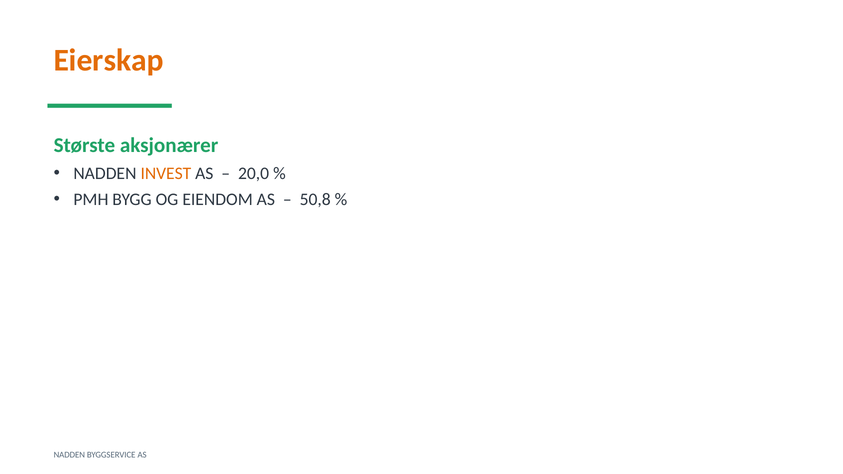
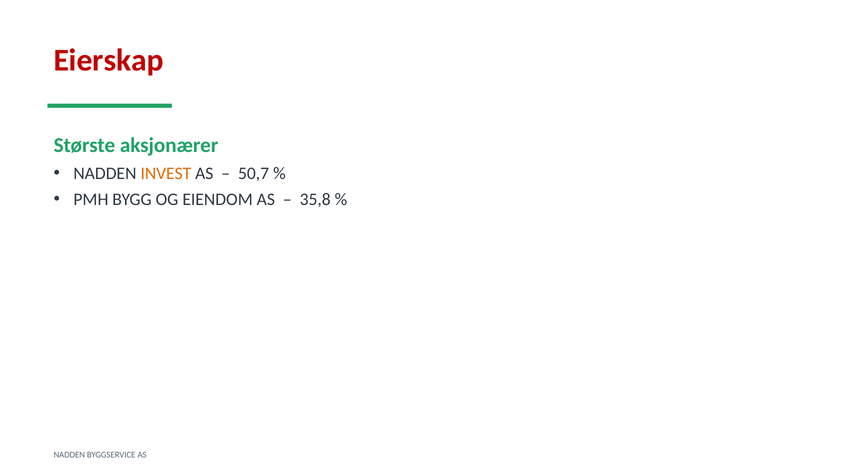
Eierskap colour: orange -> red (109, 60)
20,0: 20,0 -> 50,7 (254, 173)
50,8: 50,8 -> 35,8 (315, 200)
